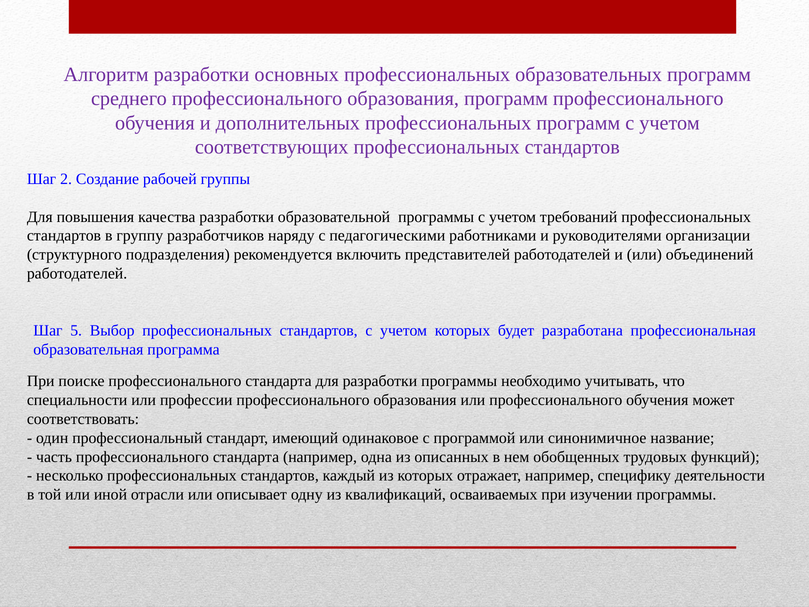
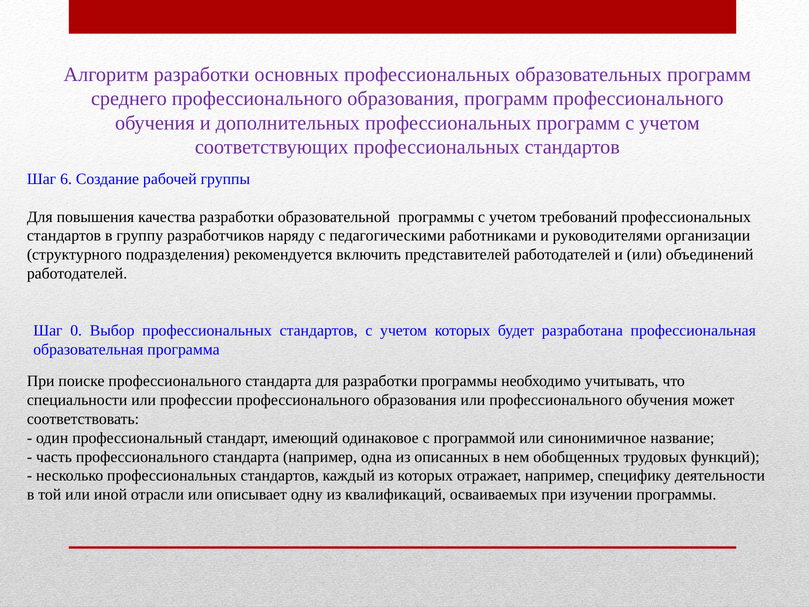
2: 2 -> 6 (66, 179)
5: 5 -> 0 (76, 331)
